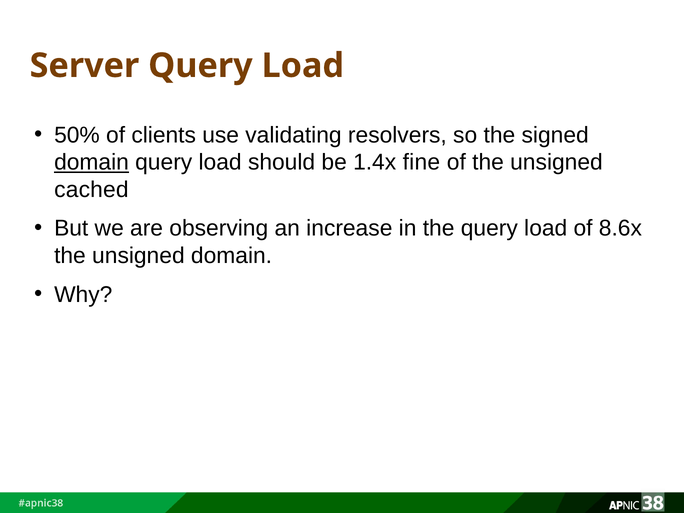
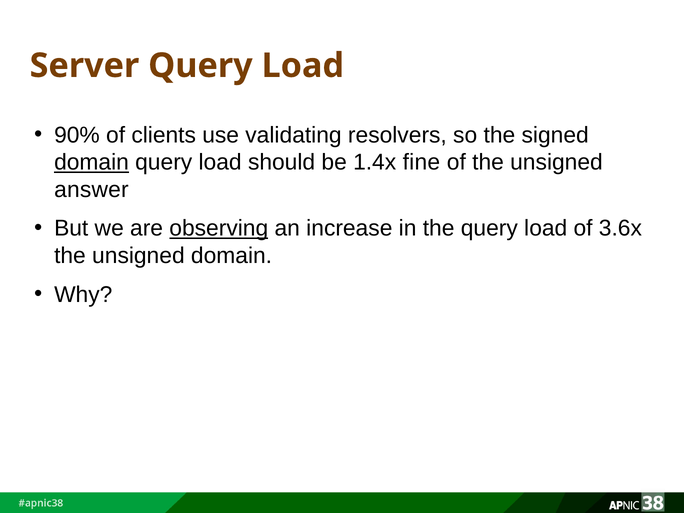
50%: 50% -> 90% (77, 135)
cached: cached -> answer (91, 190)
observing underline: none -> present (219, 228)
8.6x: 8.6x -> 3.6x (620, 228)
